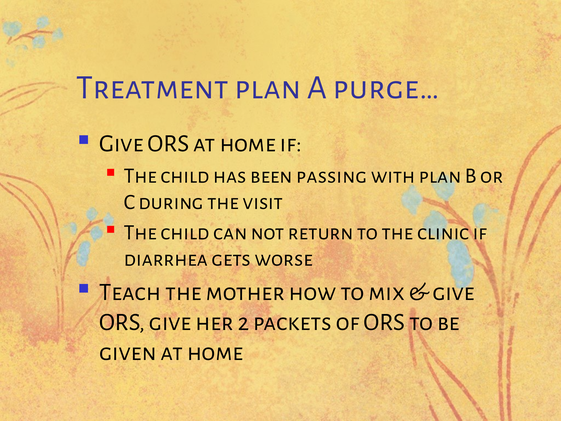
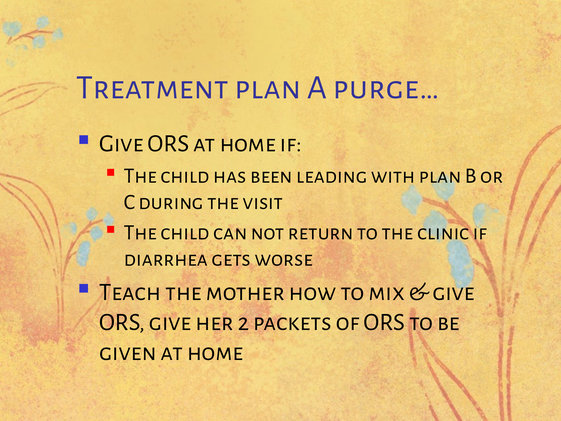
passing: passing -> leading (332, 176)
